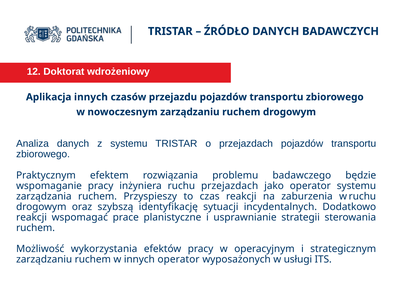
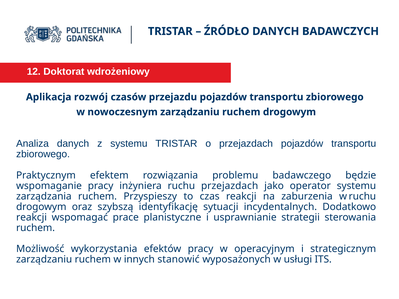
Aplikacja innych: innych -> rozwój (91, 97)
innych operator: operator -> stanowić (179, 260)
